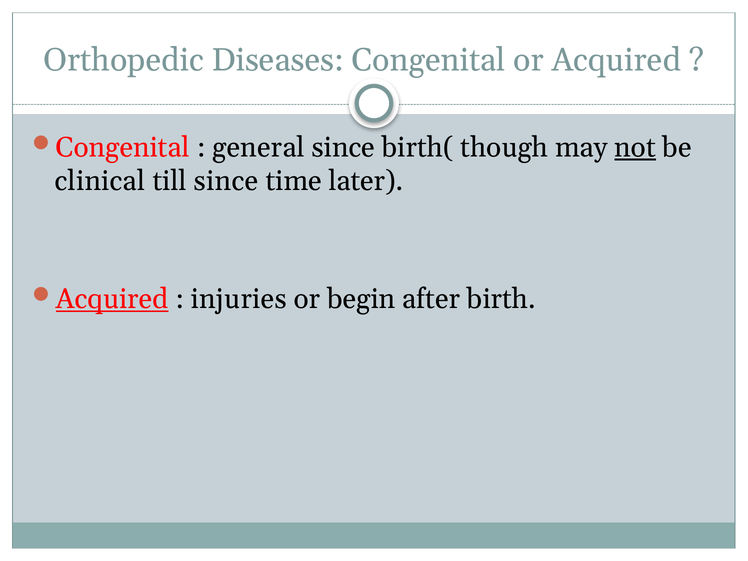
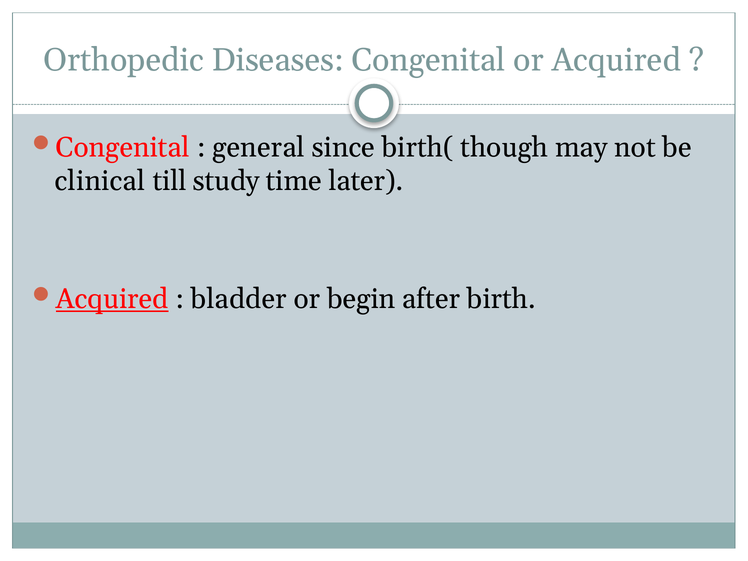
not underline: present -> none (635, 147)
till since: since -> study (226, 181)
injuries: injuries -> bladder (239, 299)
